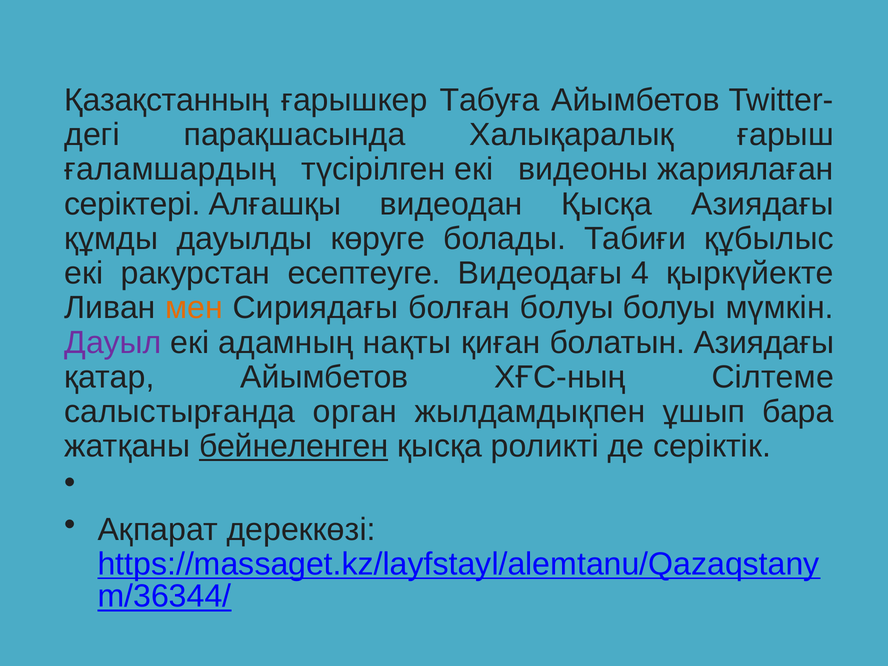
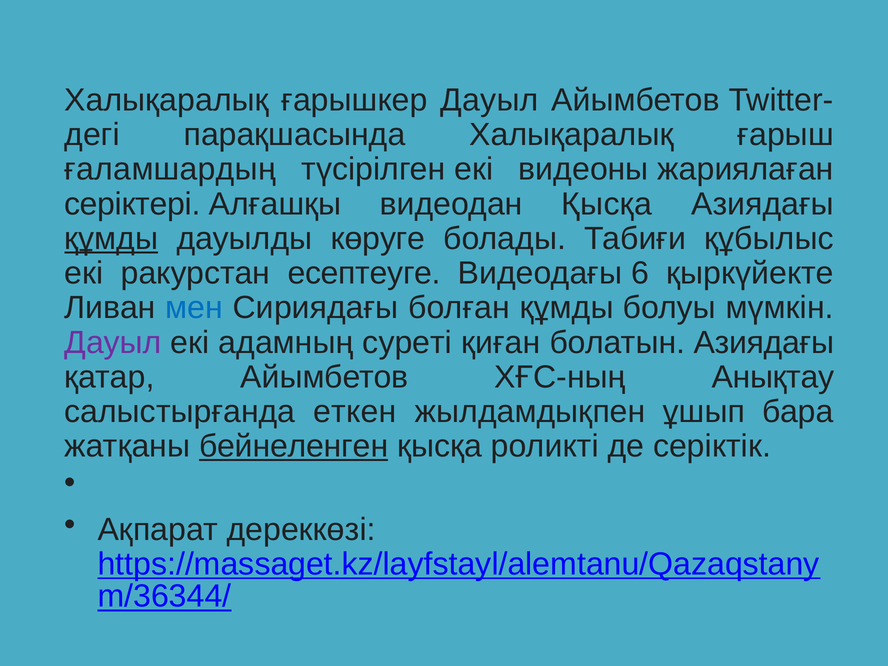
Қазақстанның: Қазақстанның -> Халықаралық (167, 100)
ғарышкер Табуға: Табуға -> Дауыл (489, 100)
құмды underline: none -> present (111, 239)
4: 4 -> 6 (640, 273)
мен colour: orange -> blue (194, 308)
болған болуы: болуы -> құмды (567, 308)
нақты: нақты -> суреті (407, 342)
Сілтеме: Сілтеме -> Анықтау (773, 377)
орган: орган -> еткен (355, 412)
